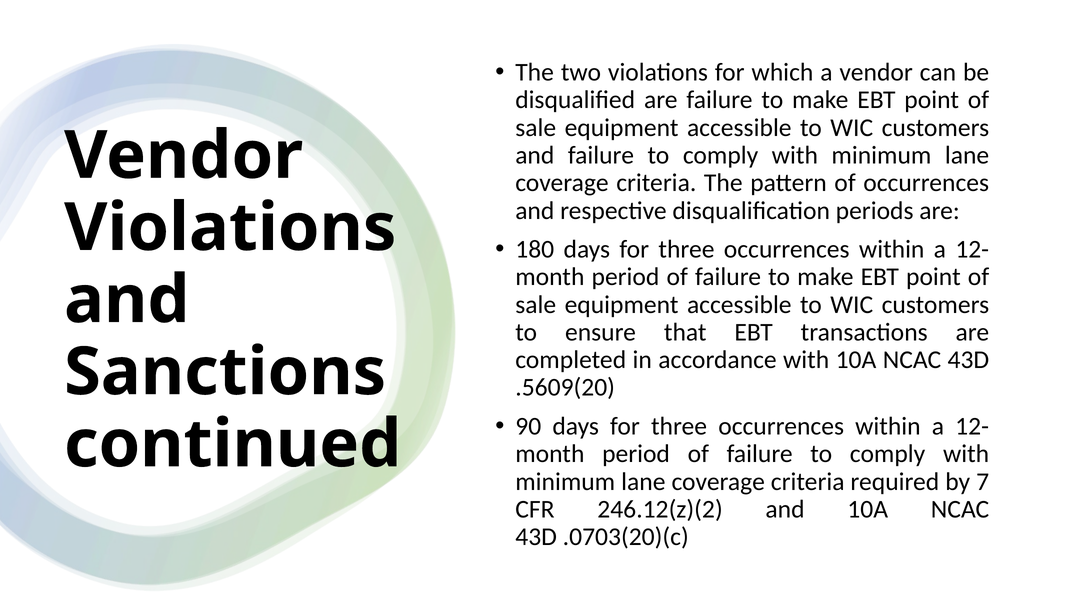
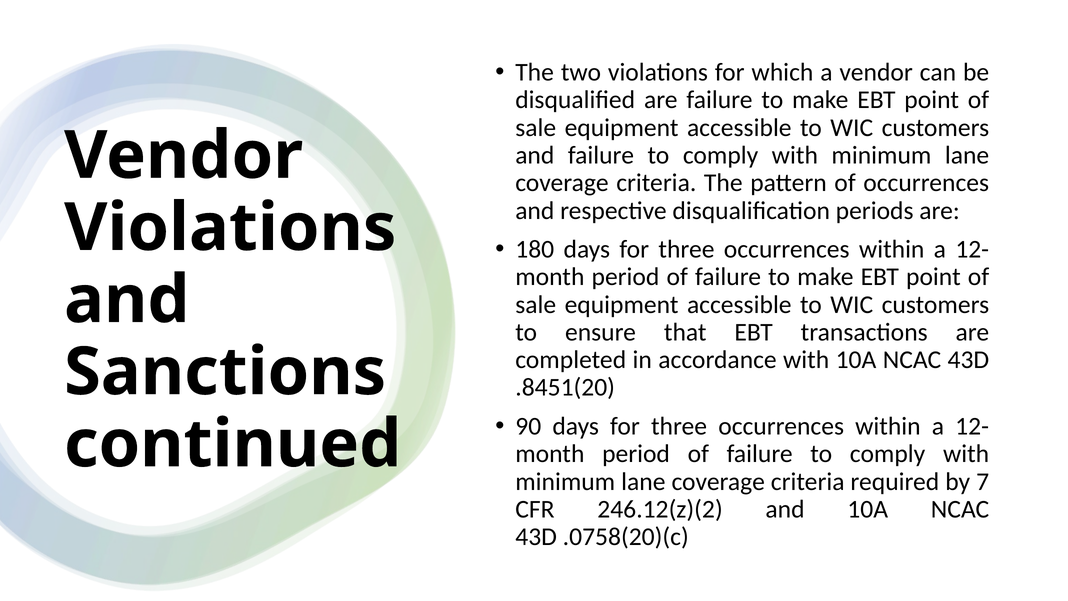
.5609(20: .5609(20 -> .8451(20 (565, 387)
.0703(20)(c: .0703(20)(c -> .0758(20)(c (626, 537)
